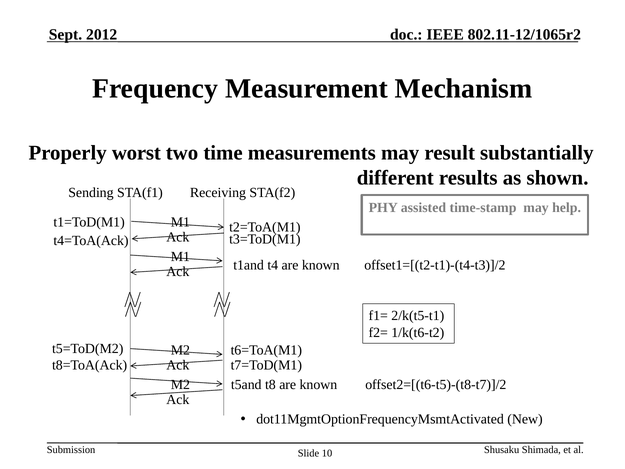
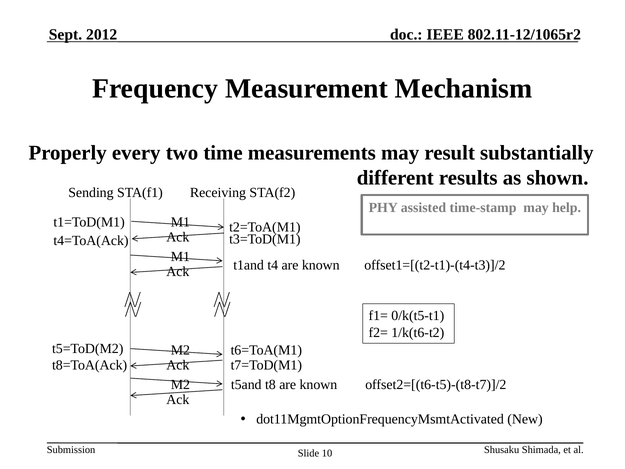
worst: worst -> every (136, 153)
2/k(t5-t1: 2/k(t5-t1 -> 0/k(t5-t1 (418, 316)
